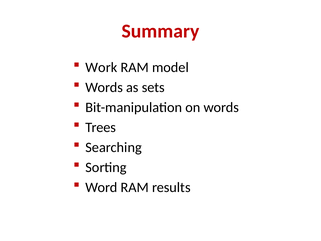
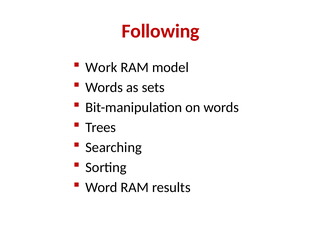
Summary: Summary -> Following (160, 31)
